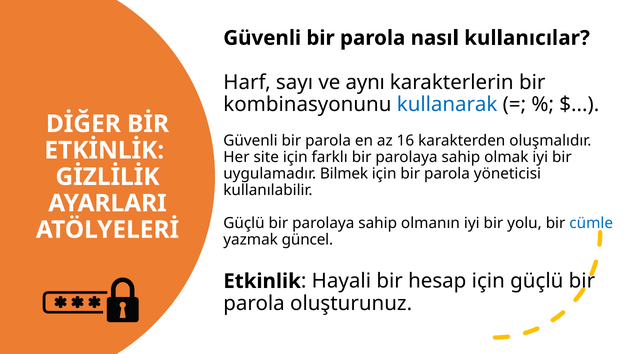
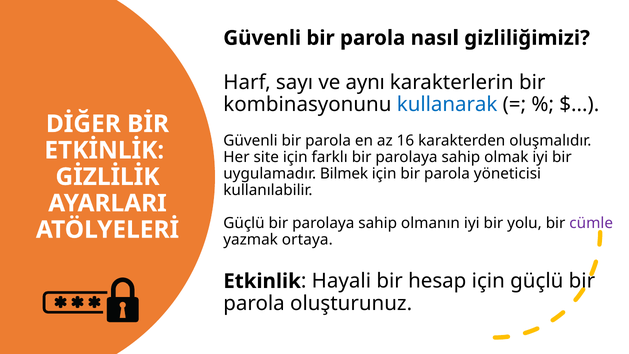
kullanıcılar: kullanıcılar -> gizliliğimizi (527, 38)
cümle colour: blue -> purple (591, 223)
güncel: güncel -> ortaya (307, 240)
